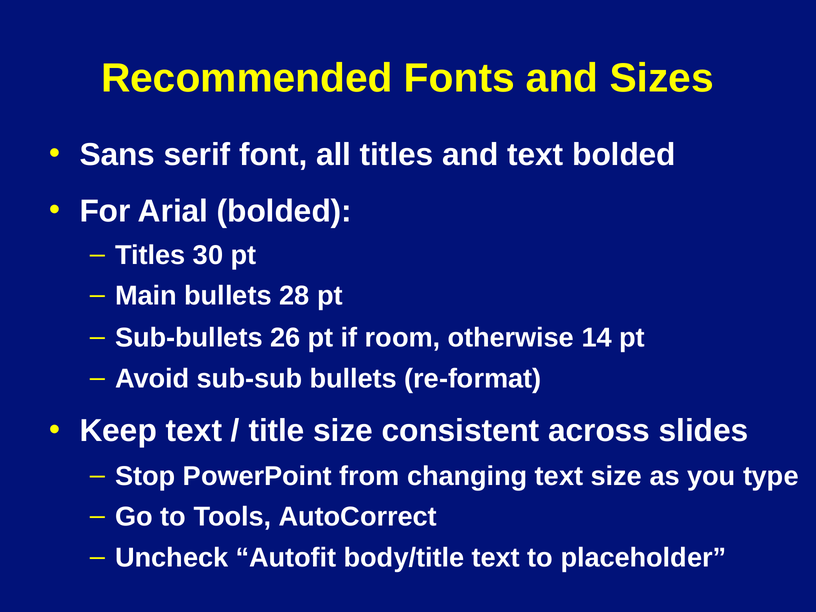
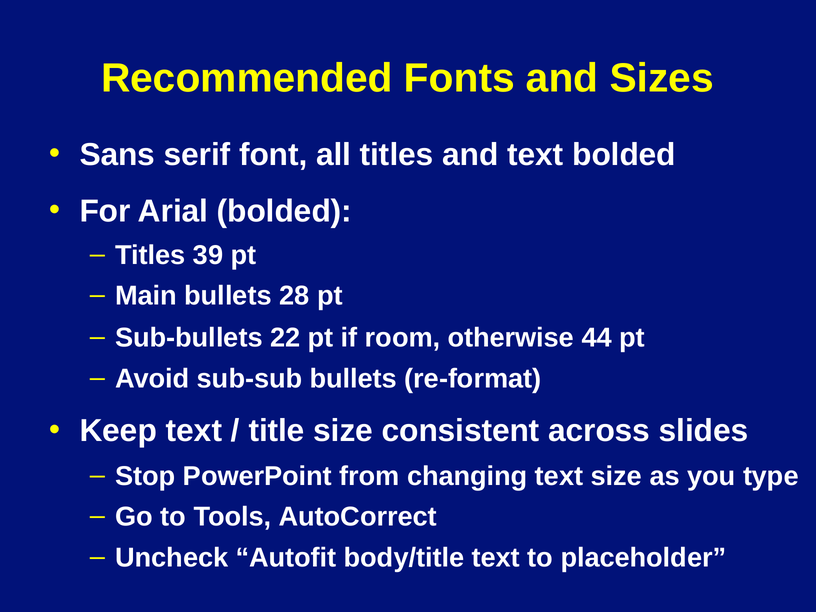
30: 30 -> 39 (208, 255)
26: 26 -> 22 (285, 338)
14: 14 -> 44 (597, 338)
